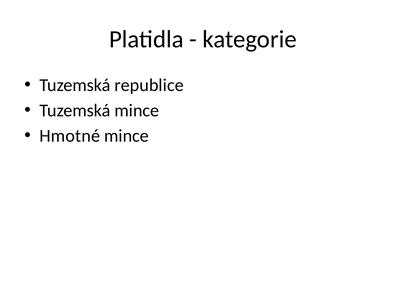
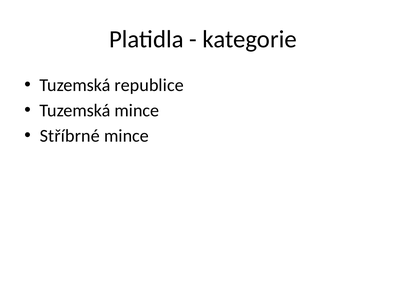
Hmotné: Hmotné -> Stříbrné (70, 136)
